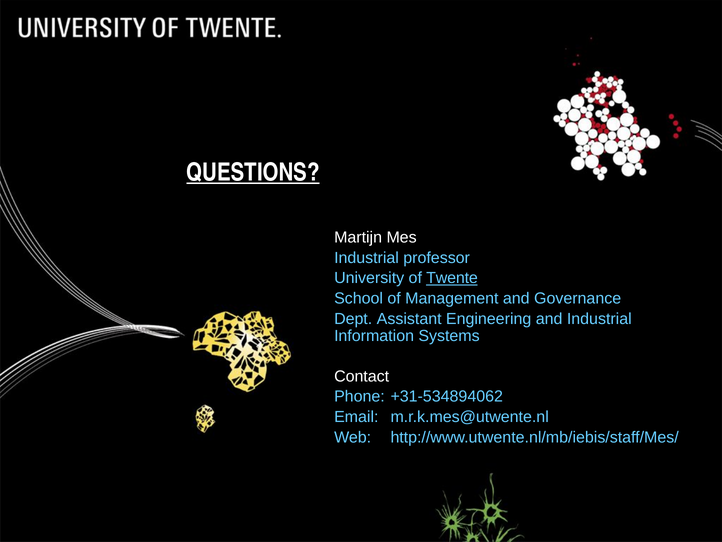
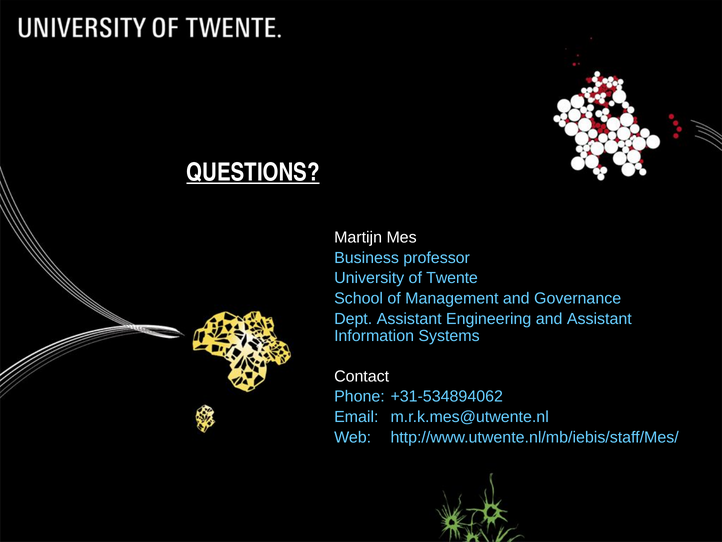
Industrial: Industrial -> Business (367, 258)
Twente underline: present -> none (452, 278)
and Industrial: Industrial -> Assistant (599, 318)
